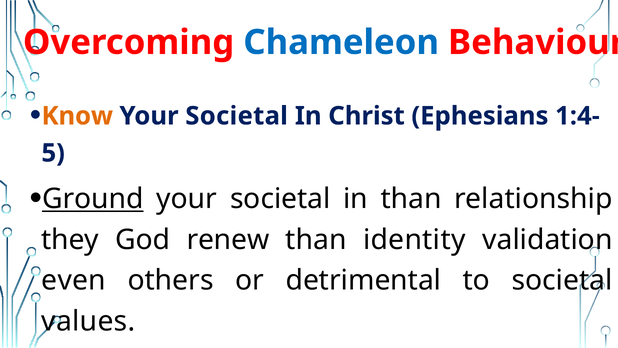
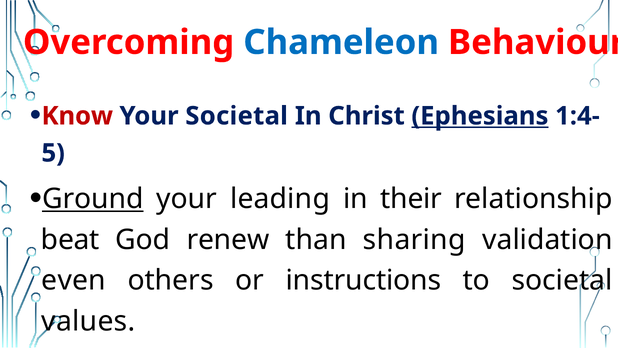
Know colour: orange -> red (77, 116)
Ephesians underline: none -> present (480, 116)
societal: societal -> leading (280, 199)
in than: than -> their (411, 199)
they: they -> beat (70, 240)
identity: identity -> sharing (414, 240)
detrimental: detrimental -> instructions (363, 280)
